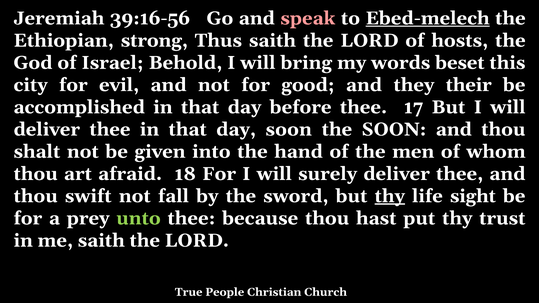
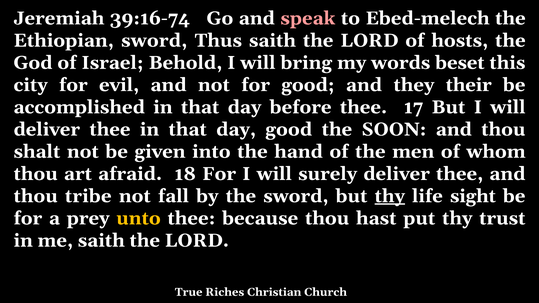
39:16-56: 39:16-56 -> 39:16-74 (150, 18)
Ebed-melech underline: present -> none (428, 18)
Ethiopian strong: strong -> sword (154, 41)
day soon: soon -> good (289, 129)
swift: swift -> tribe (88, 196)
unto colour: light green -> yellow (138, 218)
People: People -> Riches (225, 292)
